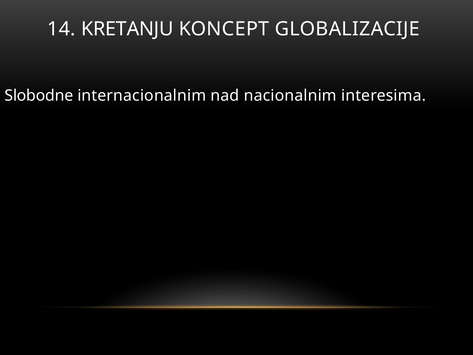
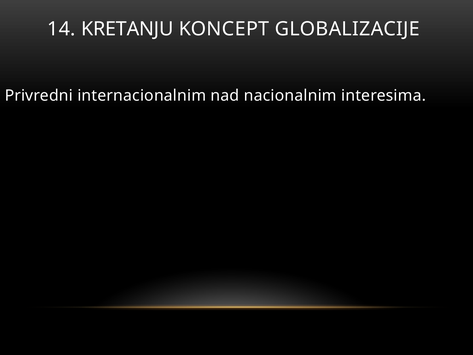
Slobodne: Slobodne -> Privredni (39, 96)
